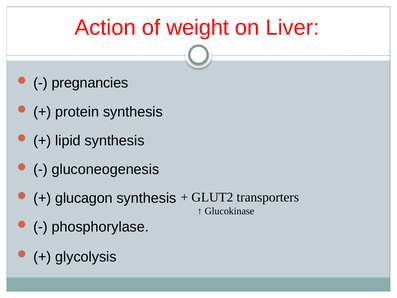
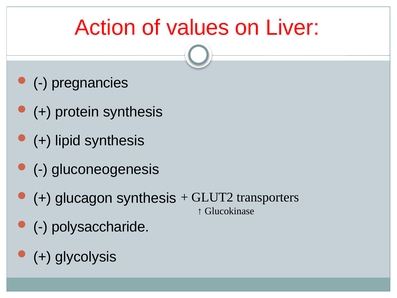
weight: weight -> values (198, 27)
phosphorylase: phosphorylase -> polysaccharide (100, 227)
